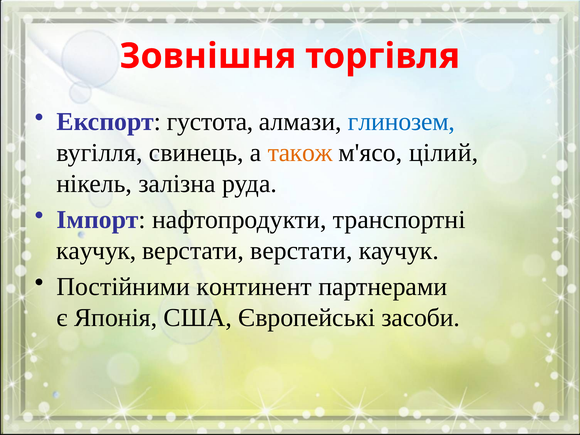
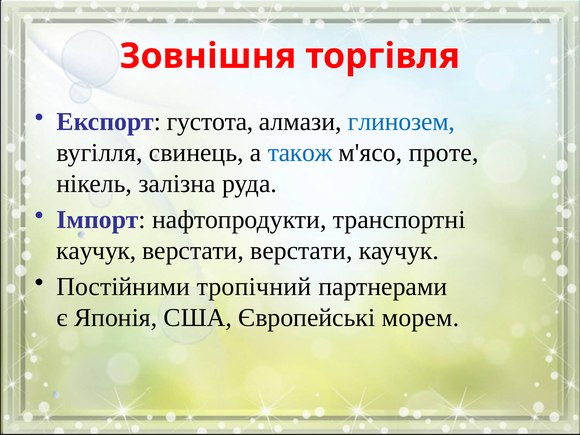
також colour: orange -> blue (300, 153)
цілий: цілий -> проте (444, 153)
континент: континент -> тропічний (254, 287)
засоби: засоби -> морем (421, 318)
